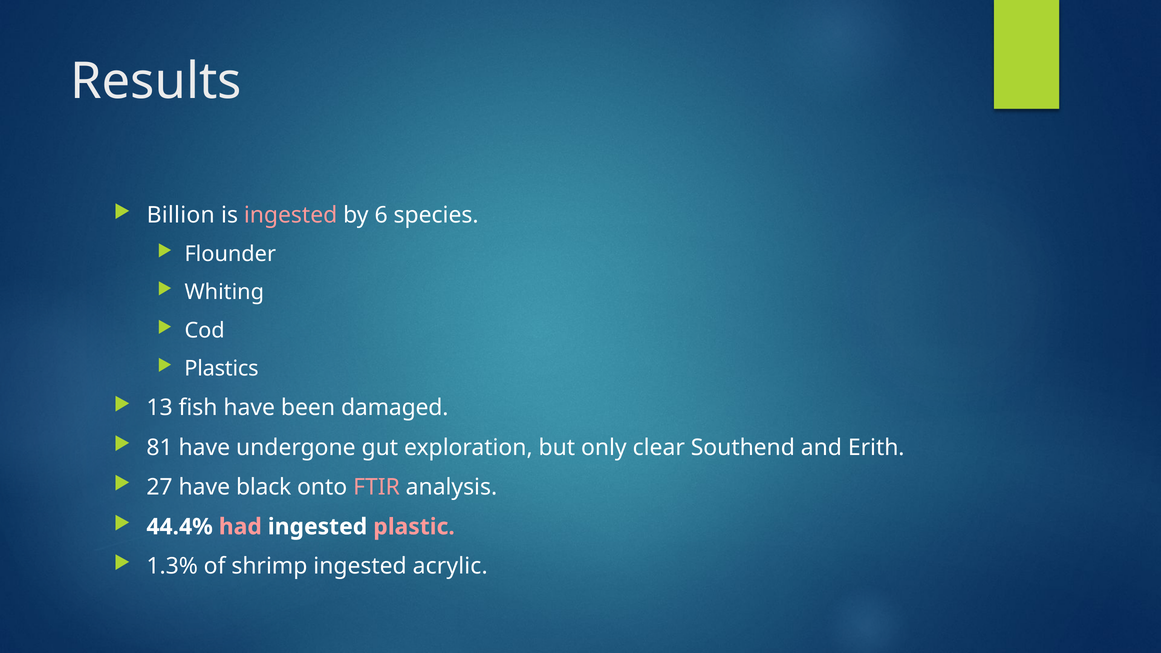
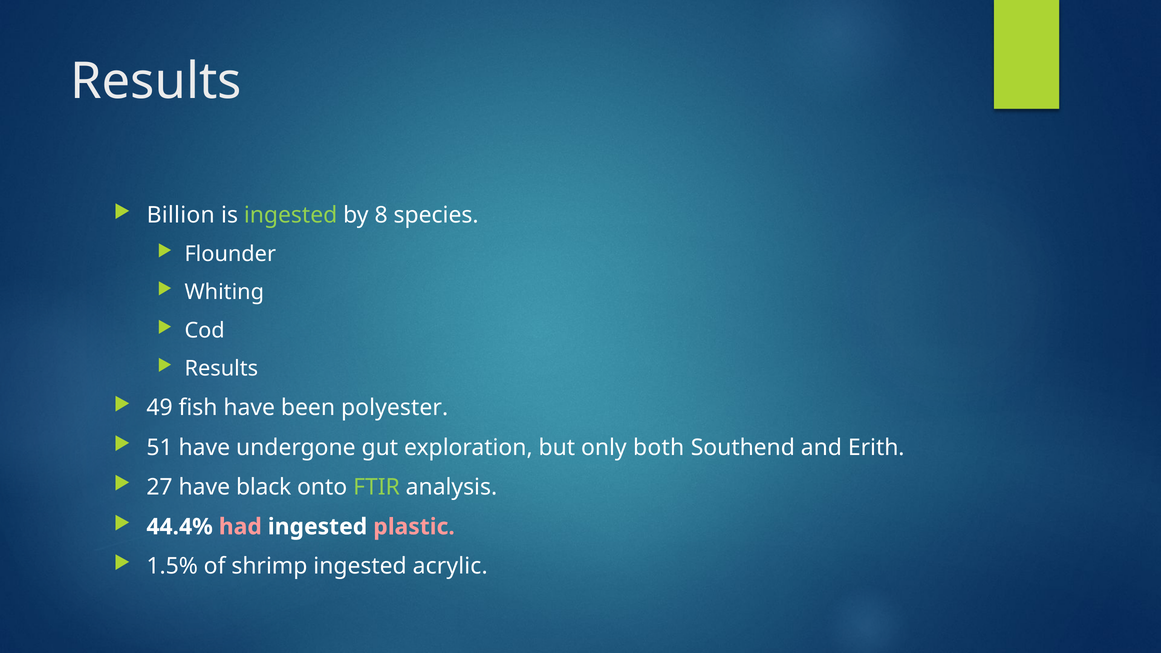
ingested colour: pink -> light green (291, 215)
6: 6 -> 8 (381, 215)
Plastics: Plastics -> Results (221, 369)
13: 13 -> 49 (160, 408)
damaged: damaged -> polyester (395, 408)
81: 81 -> 51 (160, 447)
clear: clear -> both (659, 447)
FTIR colour: pink -> light green (377, 487)
1.3%: 1.3% -> 1.5% (172, 566)
